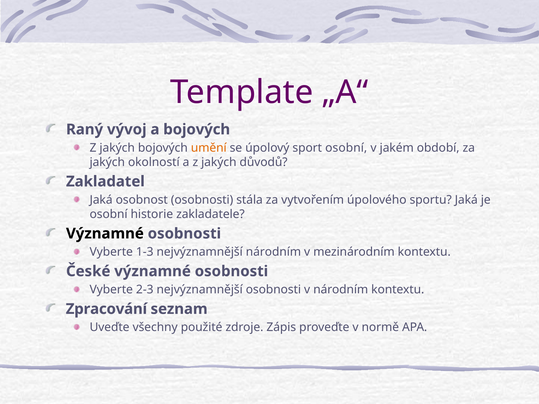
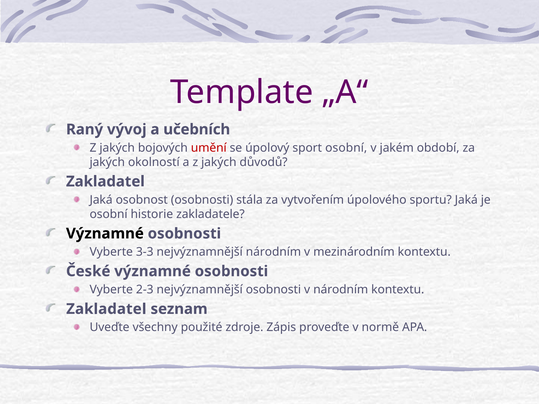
a bojových: bojových -> učebních (197, 130)
umění colour: orange -> red (209, 148)
1-3: 1-3 -> 3-3 (145, 252)
Zpracování: Zpracování -> Zakladatel (106, 309)
